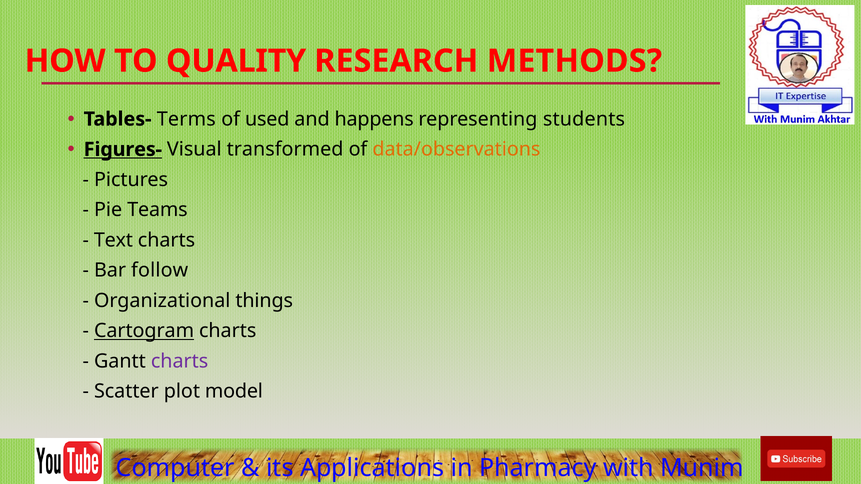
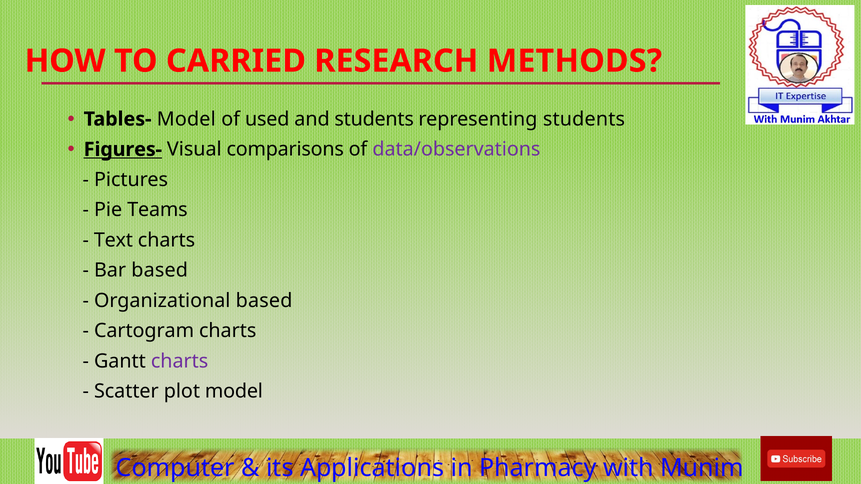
QUALITY: QUALITY -> CARRIED (236, 61)
Tables- Terms: Terms -> Model (186, 119)
and happens: happens -> students (374, 119)
transformed: transformed -> comparisons (285, 149)
data/observations colour: orange -> purple (456, 149)
Bar follow: follow -> based (160, 271)
Organizational things: things -> based (264, 301)
Cartogram underline: present -> none (144, 331)
